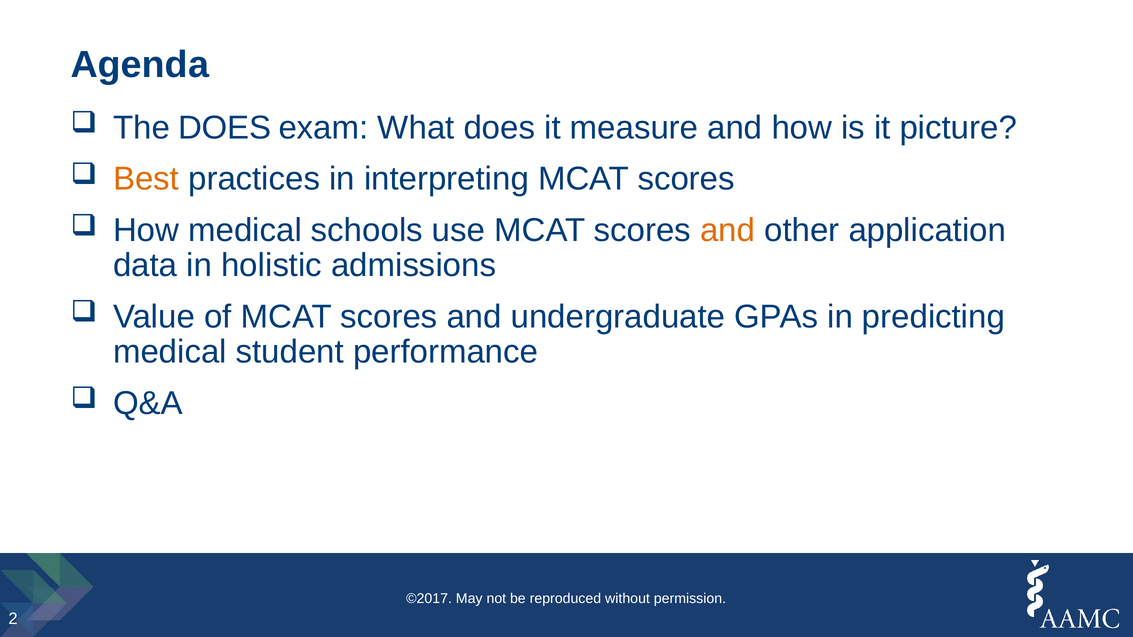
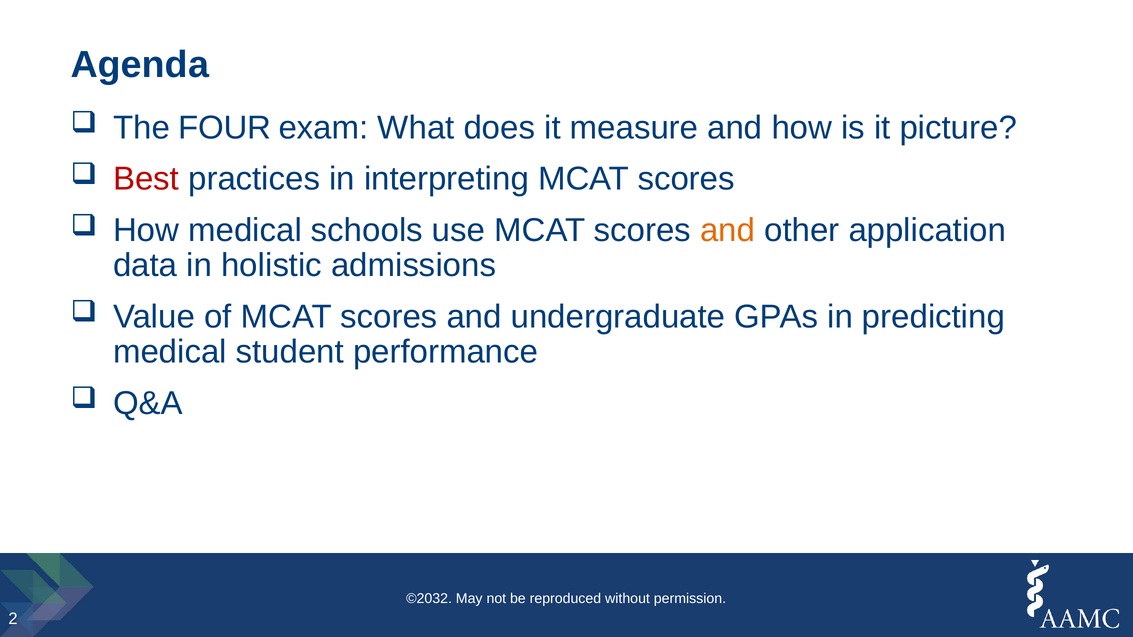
The DOES: DOES -> FOUR (225, 128)
Best colour: orange -> red (146, 179)
©2017: ©2017 -> ©2032 (429, 599)
